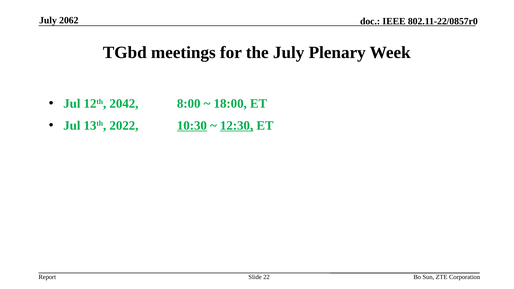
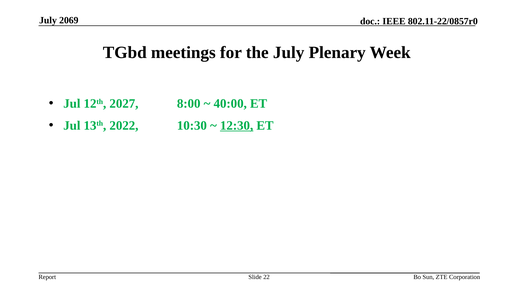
2062: 2062 -> 2069 (69, 20)
2042: 2042 -> 2027 (124, 104)
18:00: 18:00 -> 40:00 (230, 104)
10:30 underline: present -> none (192, 126)
